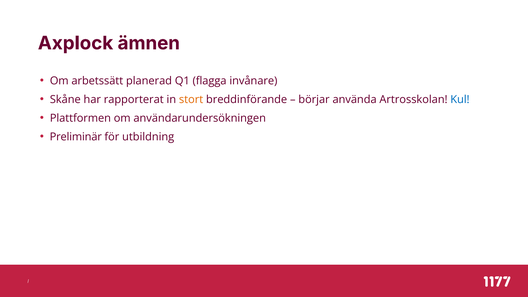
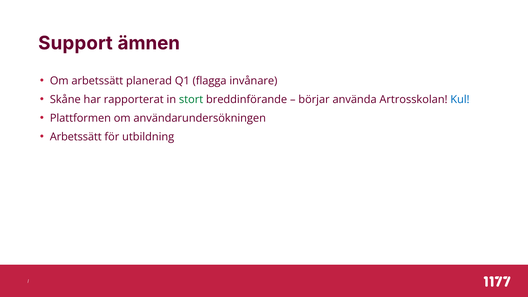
Axplock: Axplock -> Support (75, 43)
stort colour: orange -> green (191, 99)
Preliminär: Preliminär -> Arbetssätt (76, 137)
